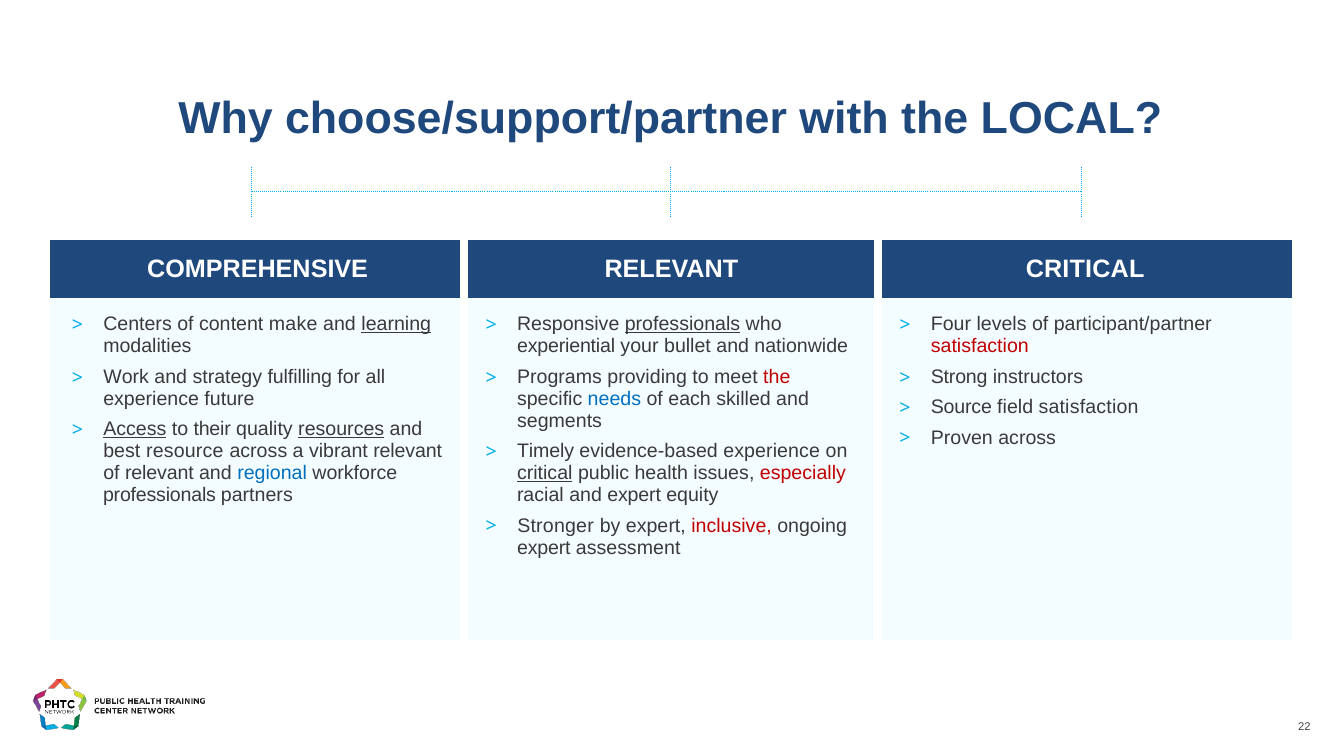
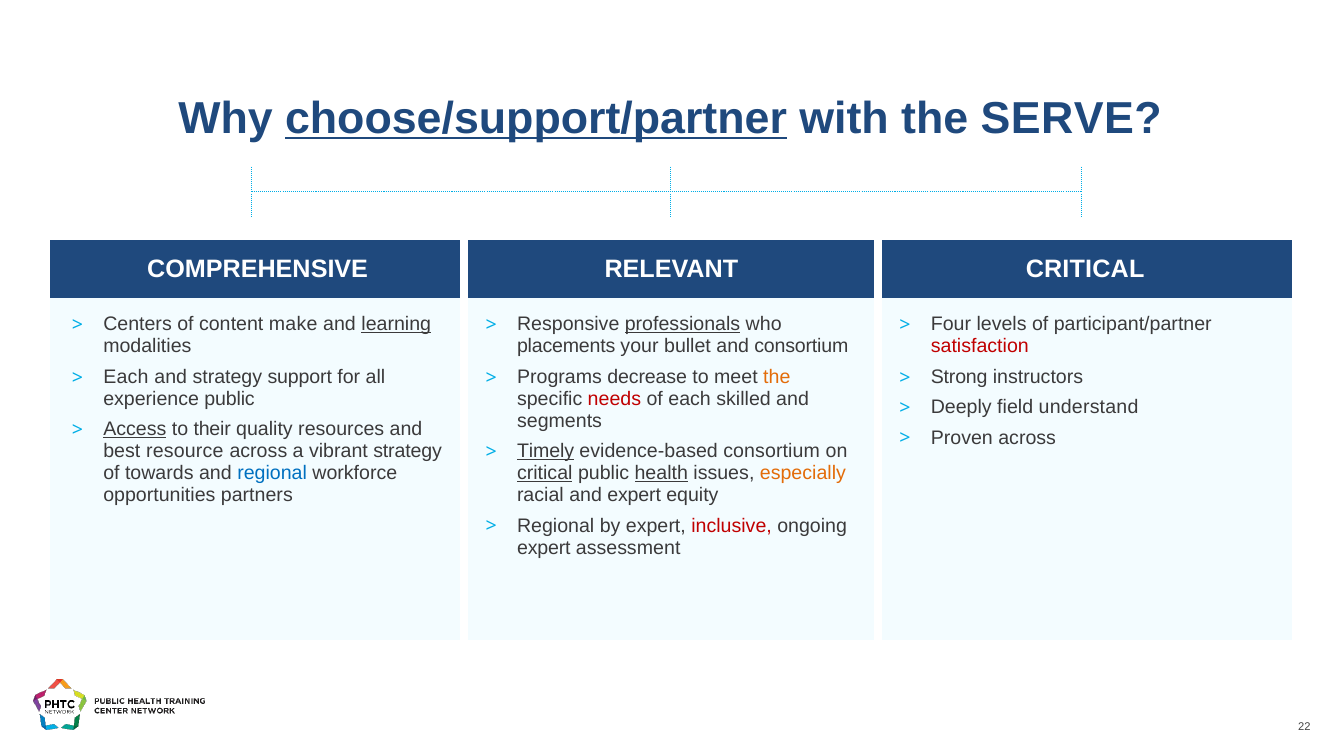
choose/support/partner underline: none -> present (536, 119)
LOCAL: LOCAL -> SERVE (1071, 119)
experiential: experiential -> placements (566, 346)
and nationwide: nationwide -> consortium (801, 346)
Work: Work -> Each (126, 377)
fulfilling: fulfilling -> support (300, 377)
providing: providing -> decrease (647, 377)
the colour: red -> orange (777, 377)
experience future: future -> public (230, 399)
needs colour: blue -> red (614, 399)
Source: Source -> Deeply (961, 407)
field satisfaction: satisfaction -> understand (1089, 407)
resources underline: present -> none (341, 429)
vibrant relevant: relevant -> strategy (408, 451)
Timely underline: none -> present (546, 451)
evidence-based experience: experience -> consortium (772, 451)
of relevant: relevant -> towards (159, 473)
health underline: none -> present (661, 473)
especially colour: red -> orange (803, 473)
professionals: professionals -> opportunities (159, 495)
Stronger: Stronger -> Regional (556, 526)
